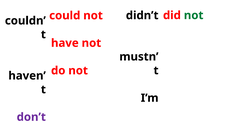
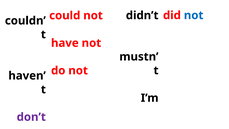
not colour: green -> blue (194, 15)
